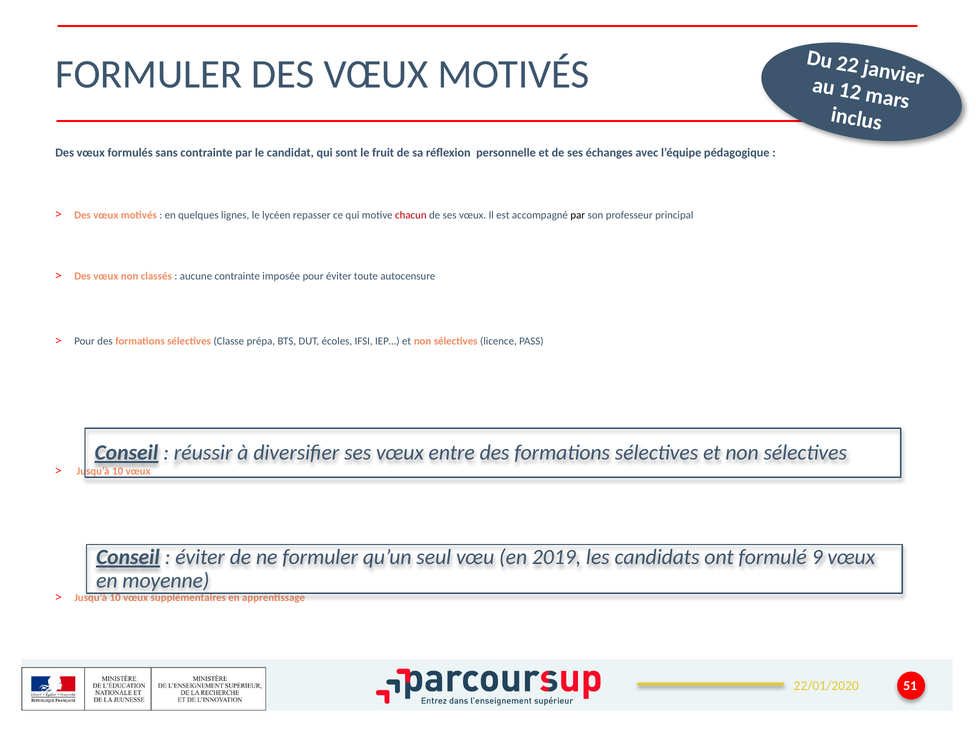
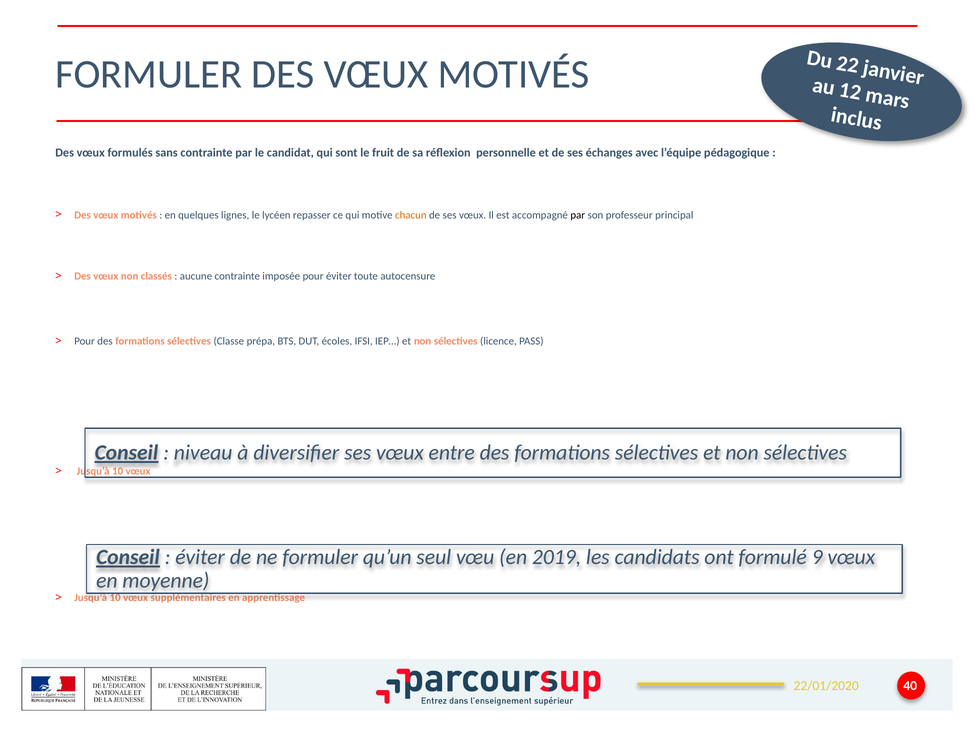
chacun colour: red -> orange (411, 215)
réussir: réussir -> niveau (203, 453)
51: 51 -> 40 (910, 686)
